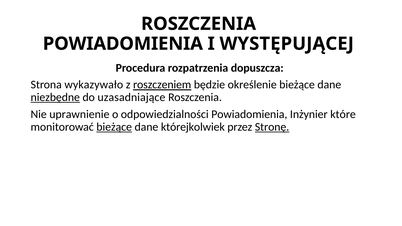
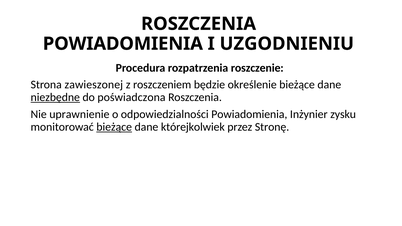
WYSTĘPUJĄCEJ: WYSTĘPUJĄCEJ -> UZGODNIENIU (287, 44)
dopuszcza: dopuszcza -> roszczenie (257, 68)
wykazywało: wykazywało -> zawieszonej (94, 85)
roszczeniem underline: present -> none (162, 85)
uzasadniające: uzasadniające -> poświadczona (132, 97)
które: które -> zysku (343, 114)
Stronę underline: present -> none (272, 127)
